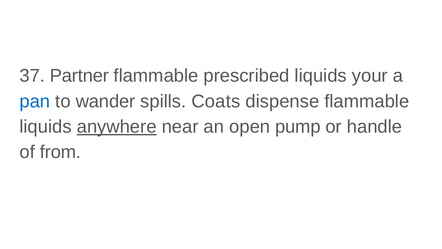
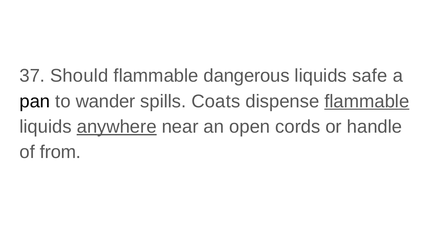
Partner: Partner -> Should (79, 76)
prescribed: prescribed -> dangerous (247, 76)
your: your -> safe (370, 76)
pan colour: blue -> black (35, 101)
flammable underline: none -> present (367, 101)
pump: pump -> cords (298, 127)
